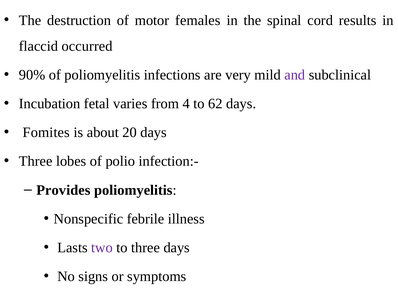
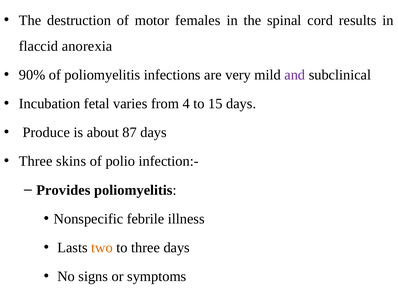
occurred: occurred -> anorexia (87, 46)
62: 62 -> 15 (215, 104)
Fomites: Fomites -> Produce (46, 132)
20: 20 -> 87 (130, 132)
lobes: lobes -> skins (71, 161)
two colour: purple -> orange (102, 247)
